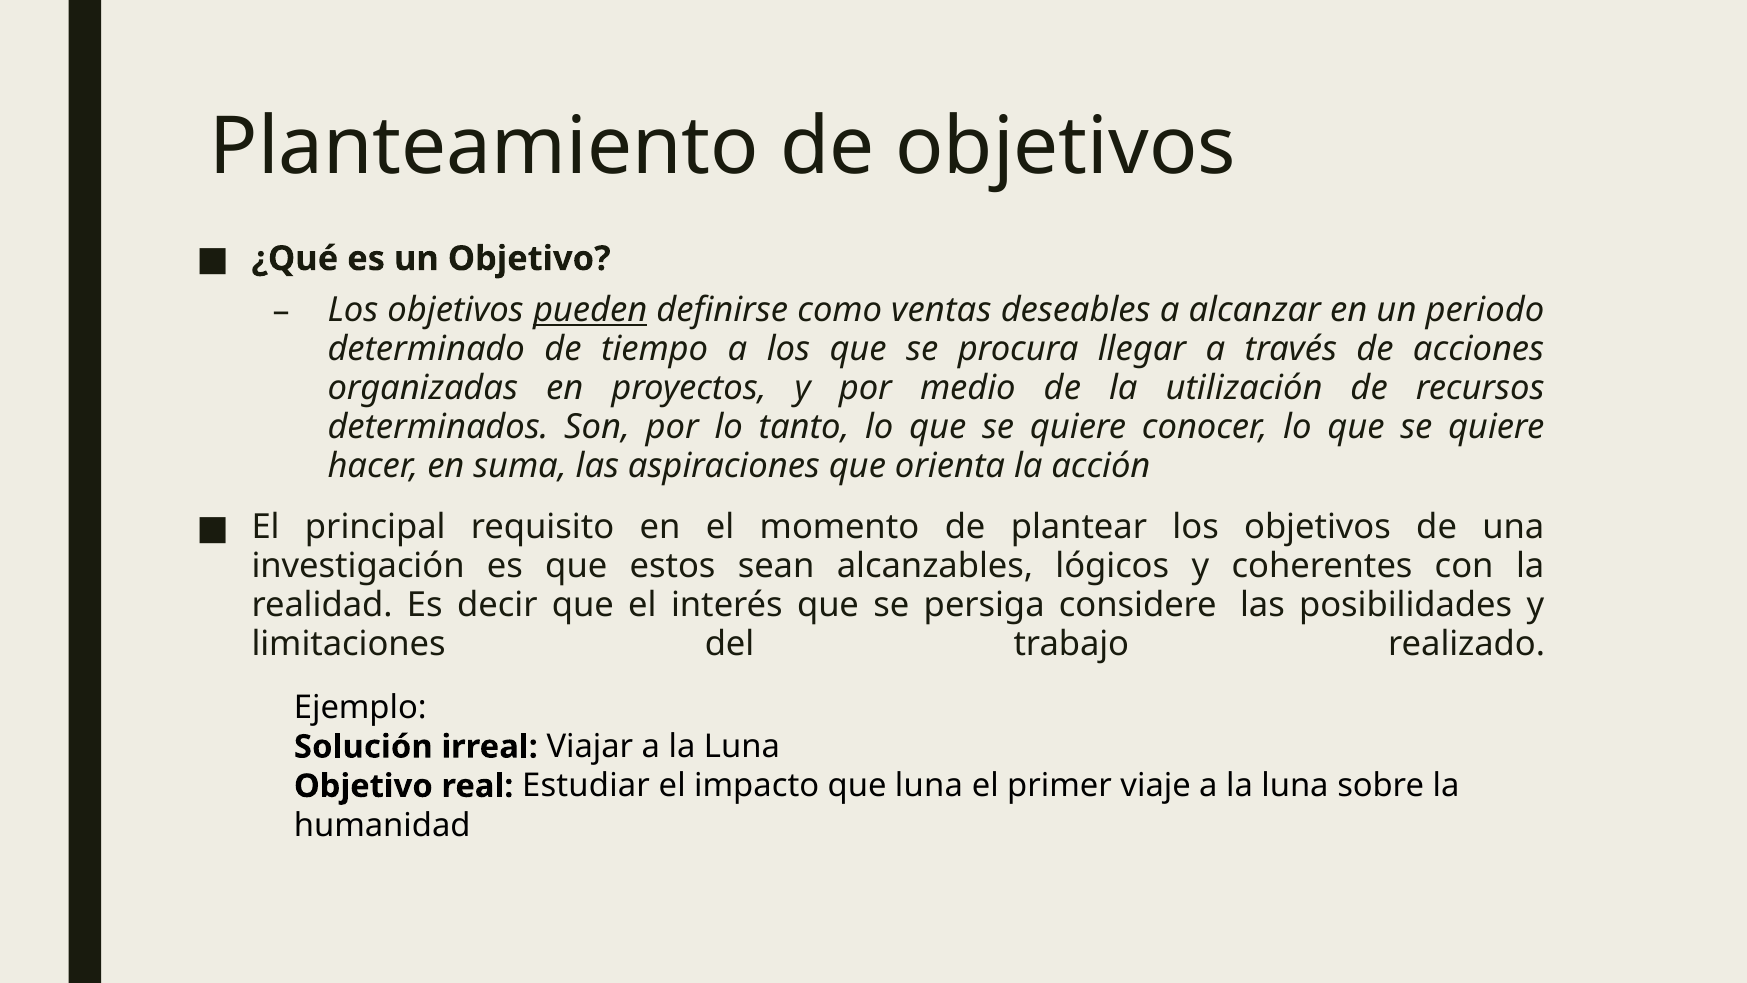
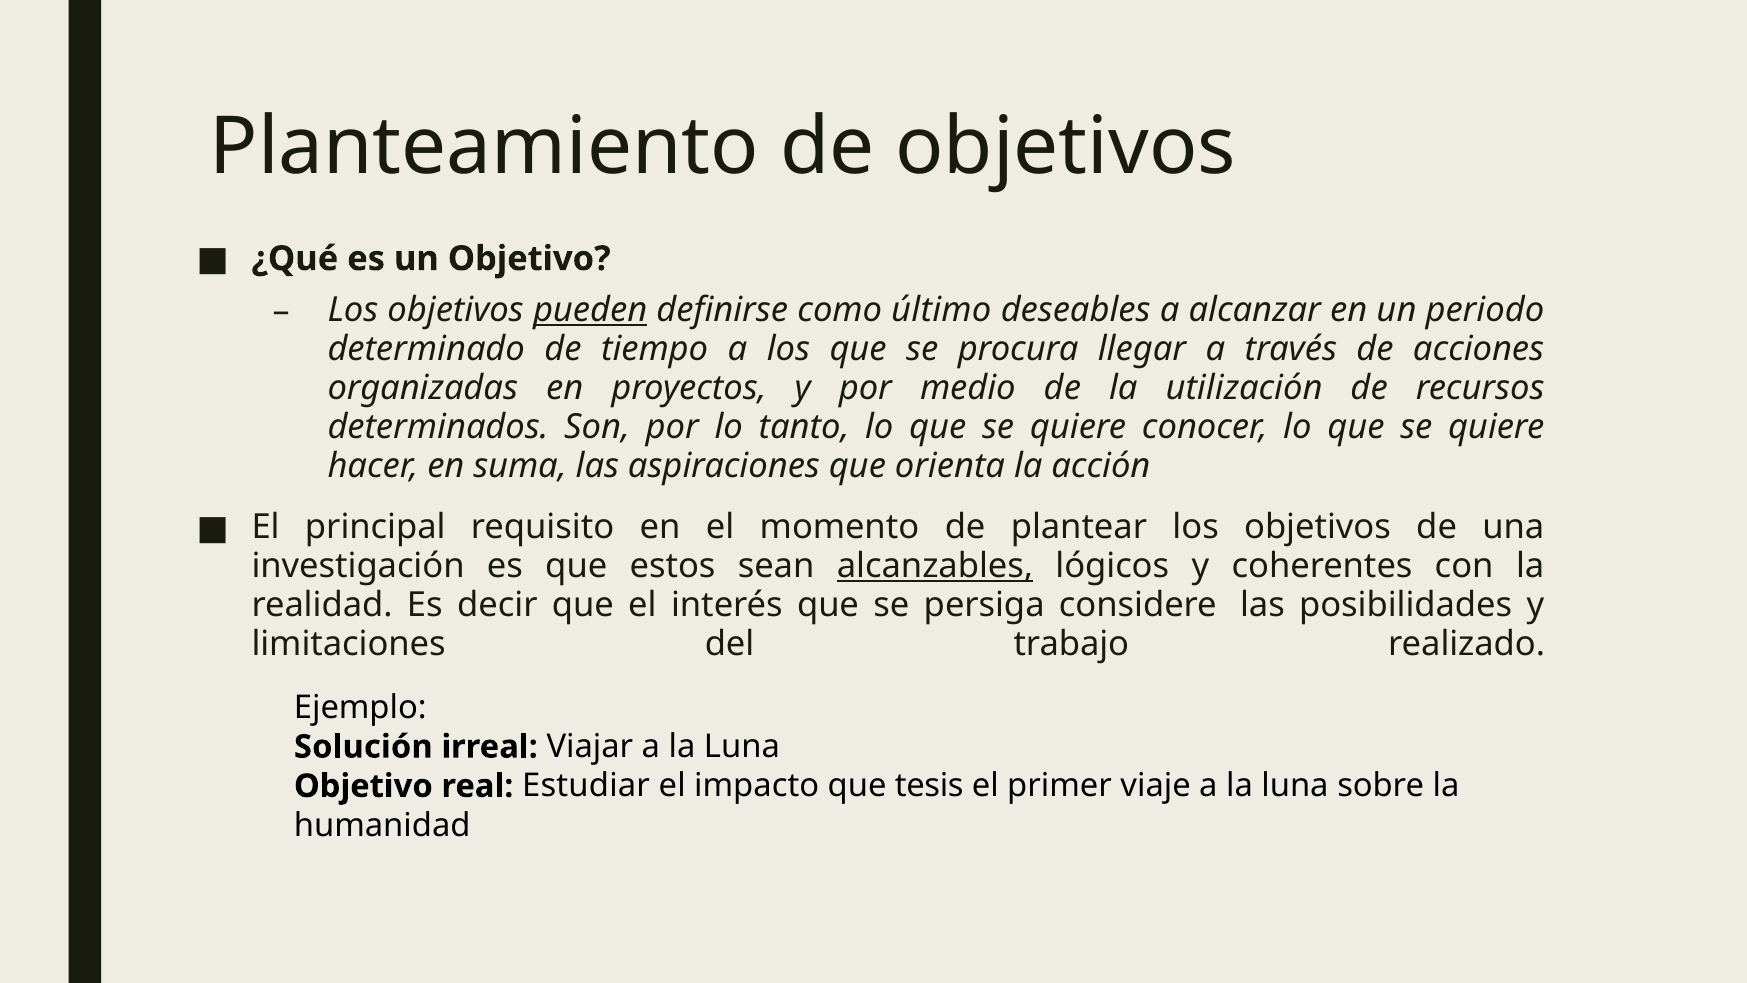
ventas: ventas -> último (941, 310)
alcanzables underline: none -> present (935, 566)
que luna: luna -> tesis (929, 786)
